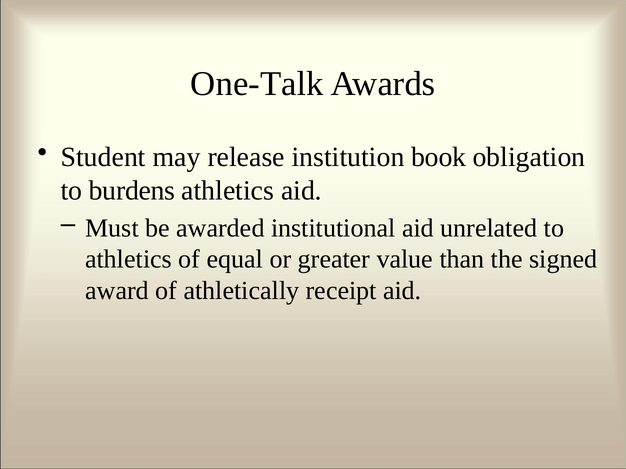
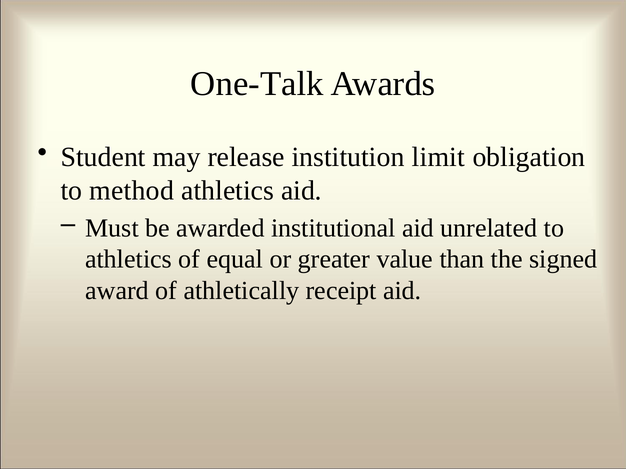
book: book -> limit (438, 157)
burdens: burdens -> method (132, 191)
